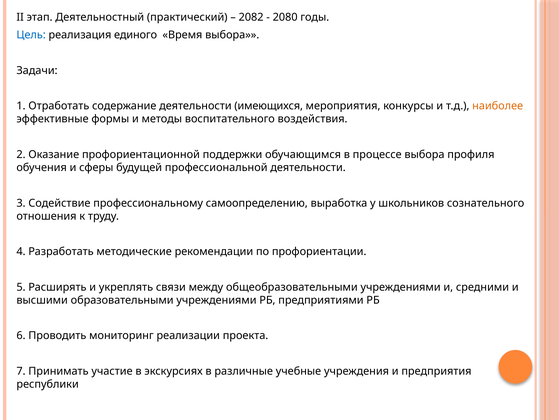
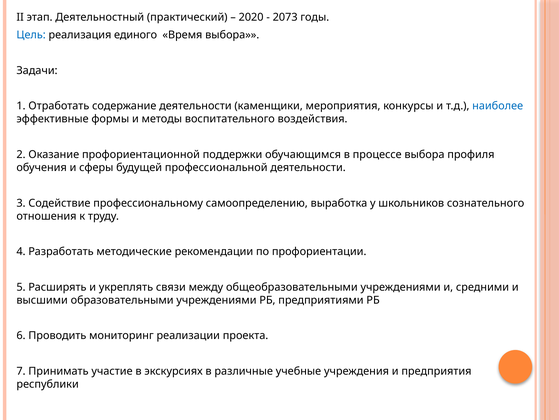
2082: 2082 -> 2020 (251, 17)
2080: 2080 -> 2073 (285, 17)
имеющихся: имеющихся -> каменщики (269, 106)
наиболее colour: orange -> blue (498, 106)
